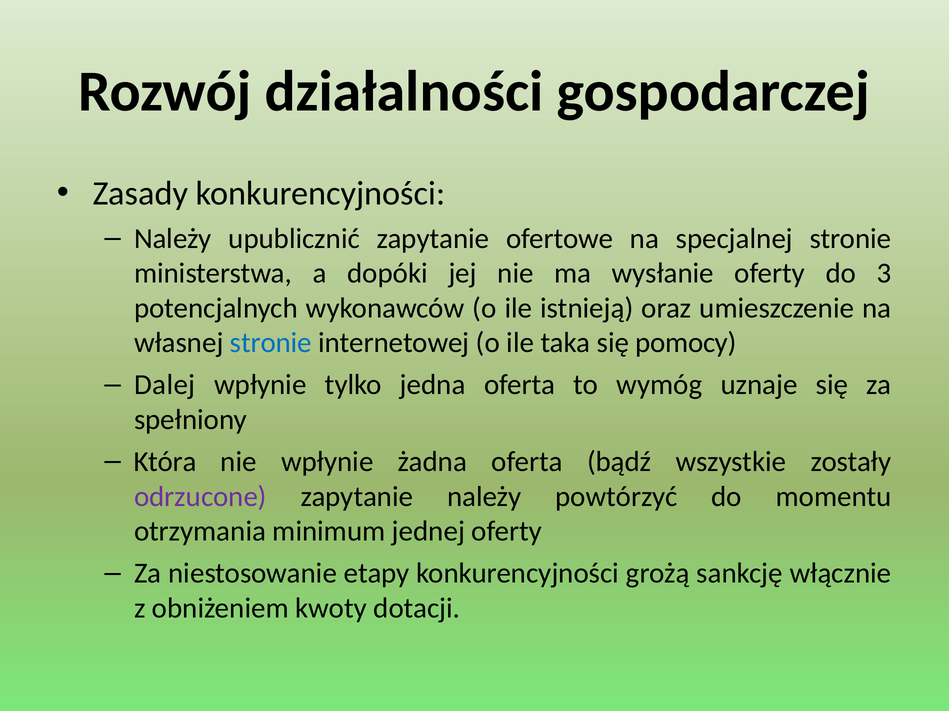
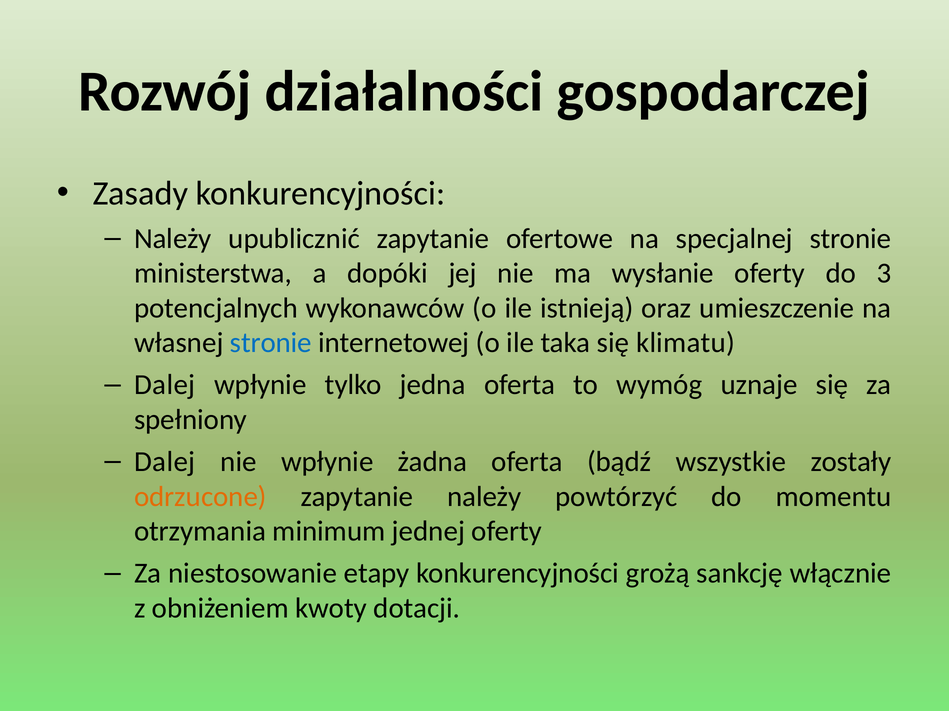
pomocy: pomocy -> klimatu (686, 343)
Która: Która -> Dalej (165, 462)
odrzucone colour: purple -> orange (200, 497)
